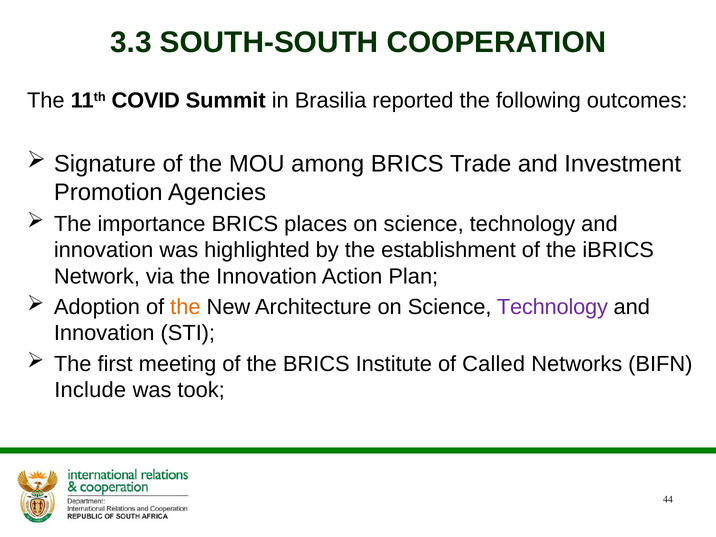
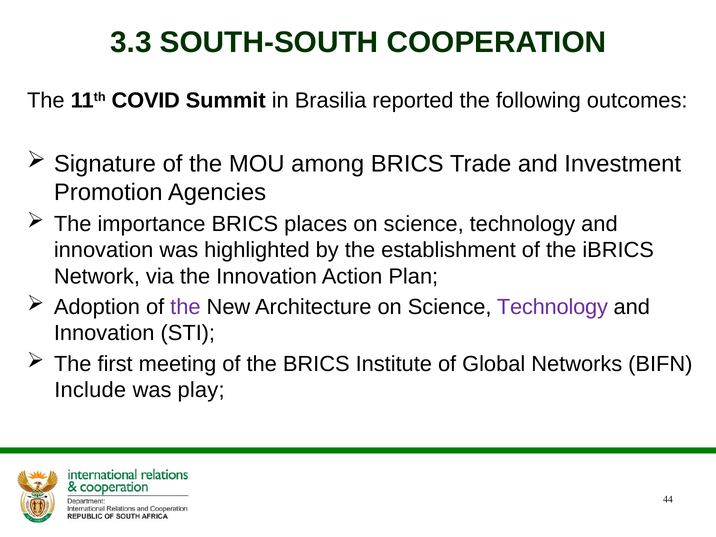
the colour: orange -> purple (185, 307)
Called: Called -> Global (494, 364)
took: took -> play (201, 390)
